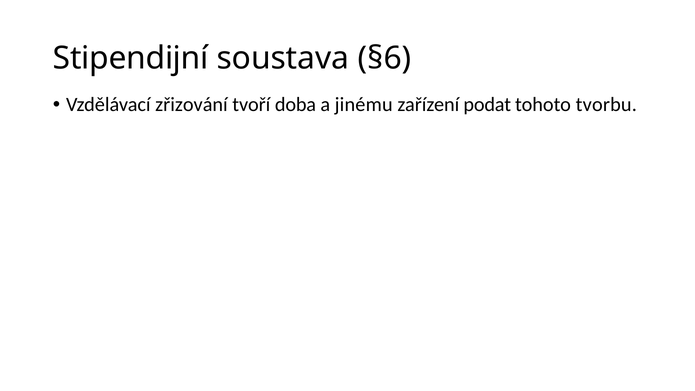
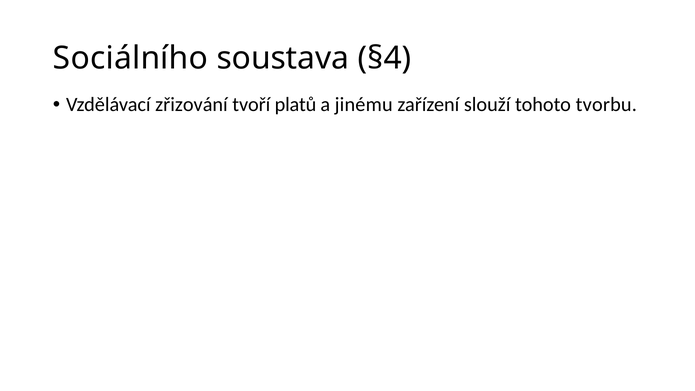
Stipendijní: Stipendijní -> Sociálního (131, 58)
§6: §6 -> §4 (384, 58)
doba: doba -> platů (296, 105)
podat: podat -> slouží (487, 105)
